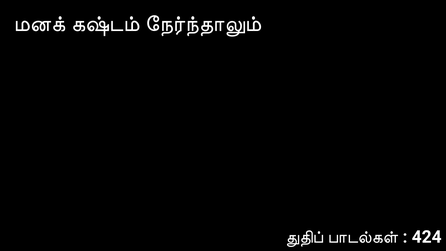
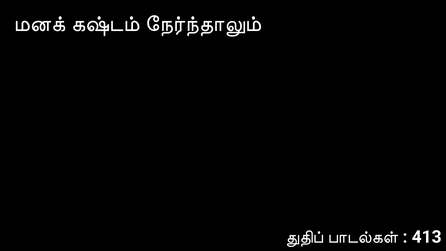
424: 424 -> 413 (427, 237)
